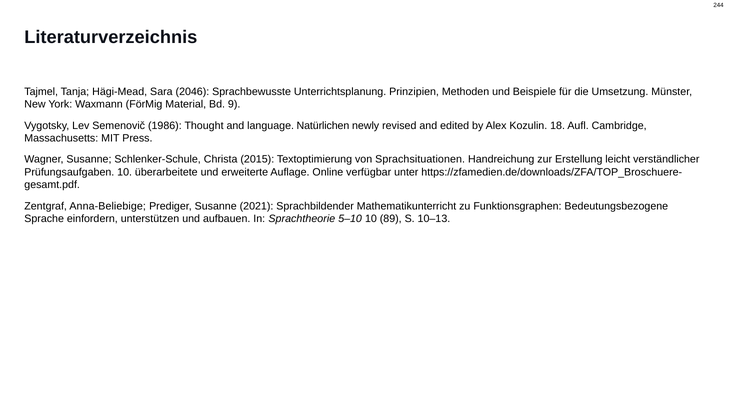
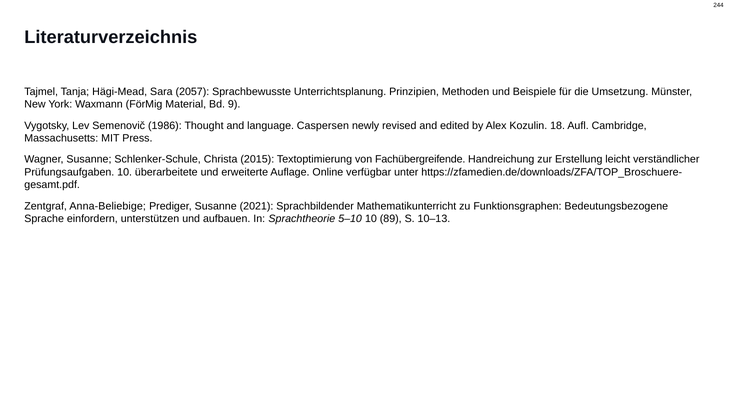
2046: 2046 -> 2057 (192, 92)
Natürlichen: Natürlichen -> Caspersen (323, 126)
Sprachsituationen: Sprachsituationen -> Fachübergreifende (420, 159)
